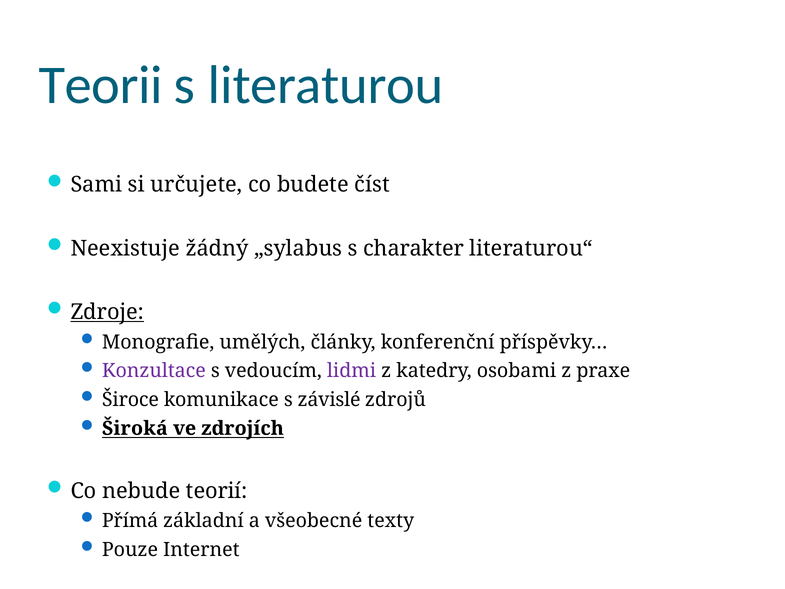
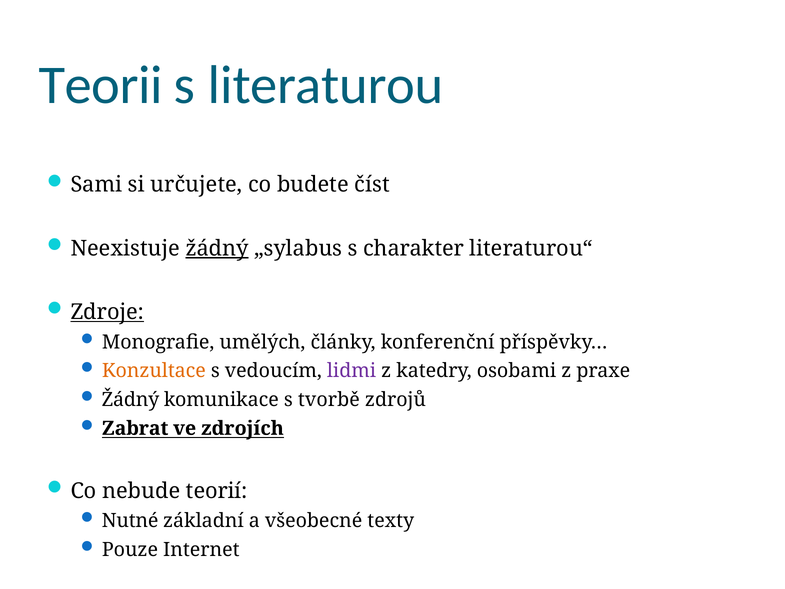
žádný underline: none -> present (217, 248)
Konzultace colour: purple -> orange (154, 371)
Široce: Široce -> Žádný (130, 399)
závislé: závislé -> tvorbě (329, 399)
Široká: Široká -> Zabrat (135, 428)
Přímá: Přímá -> Nutné (130, 521)
